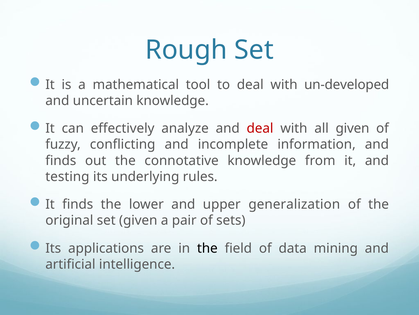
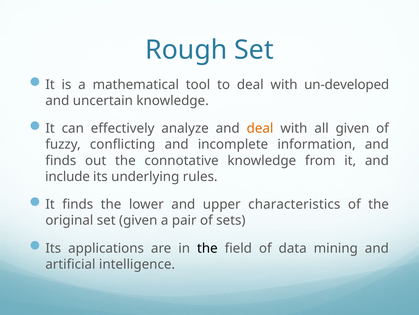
deal colour: red -> orange (260, 128)
testing: testing -> include (68, 176)
generalization: generalization -> characteristics (294, 204)
